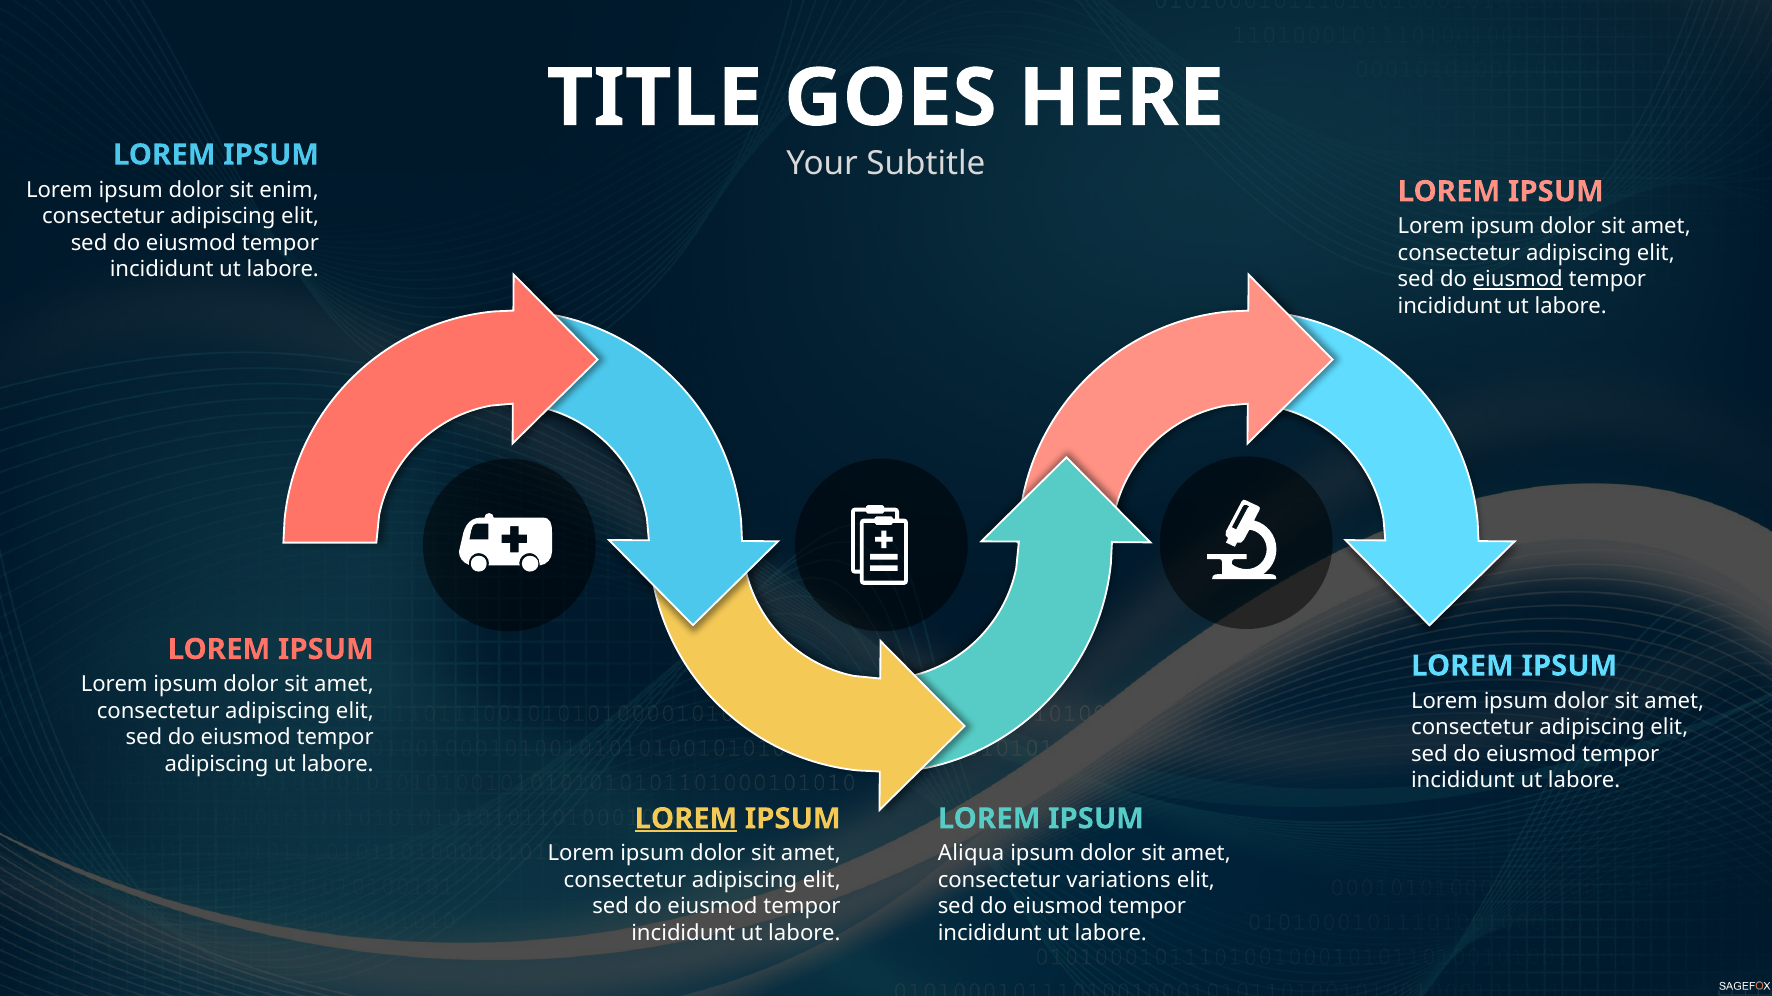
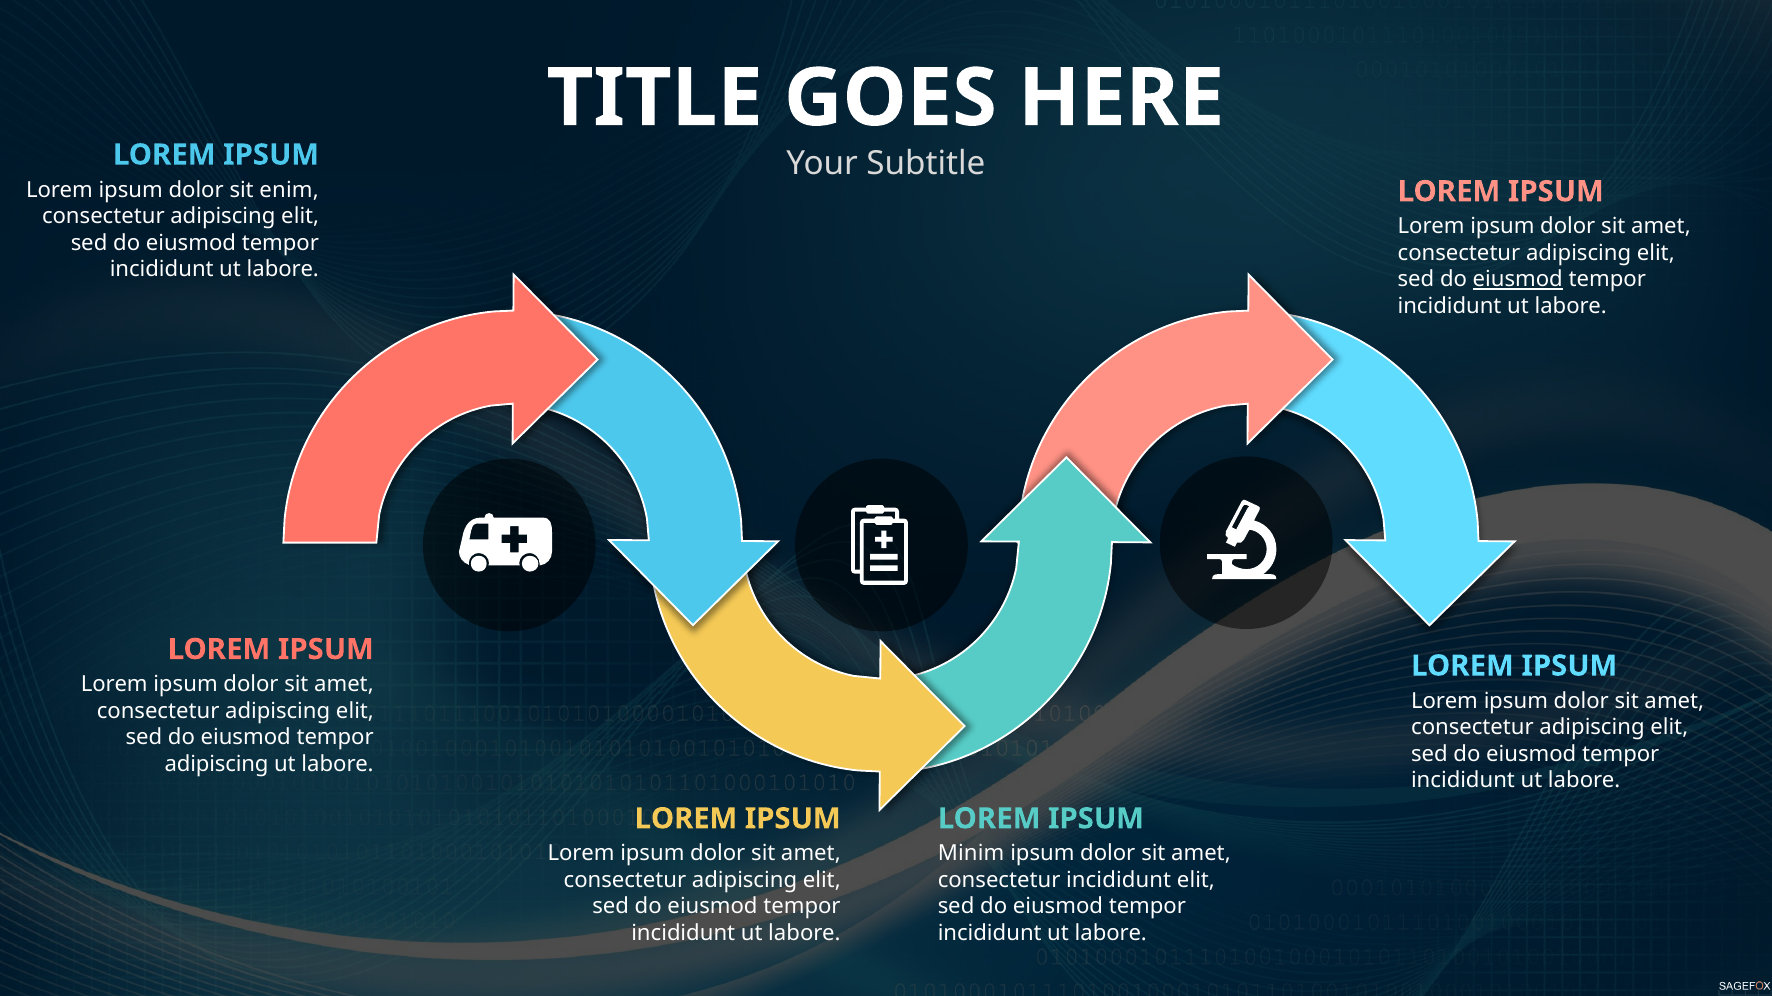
LOREM underline: present -> none (686, 819)
Aliqua: Aliqua -> Minim (971, 854)
consectetur variations: variations -> incididunt (1119, 881)
